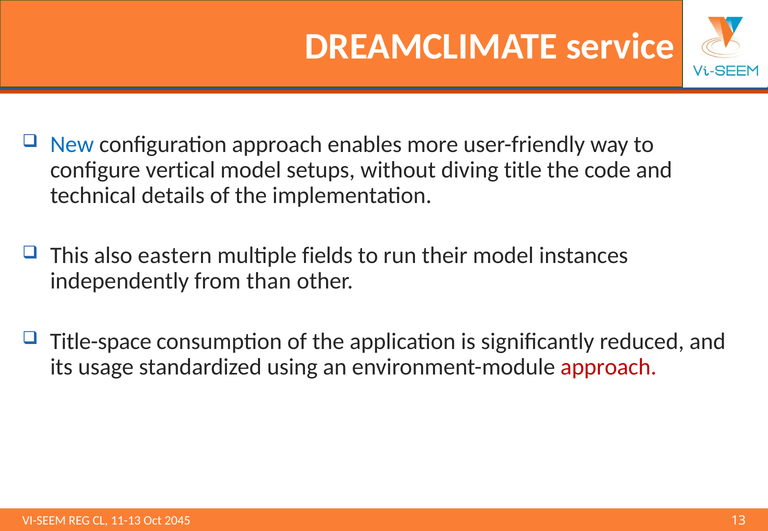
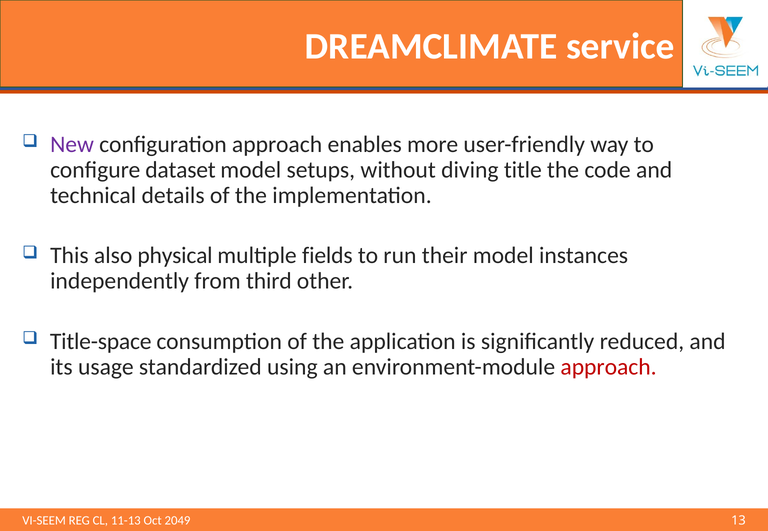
New colour: blue -> purple (72, 144)
vertical: vertical -> dataset (180, 170)
eastern: eastern -> physical (175, 256)
than: than -> third (269, 281)
2045: 2045 -> 2049 (178, 521)
